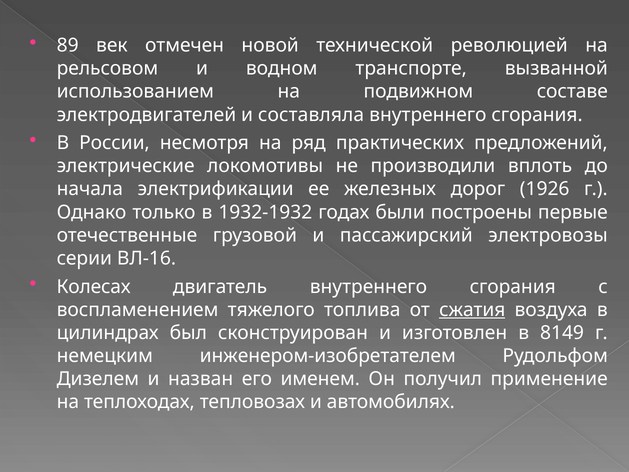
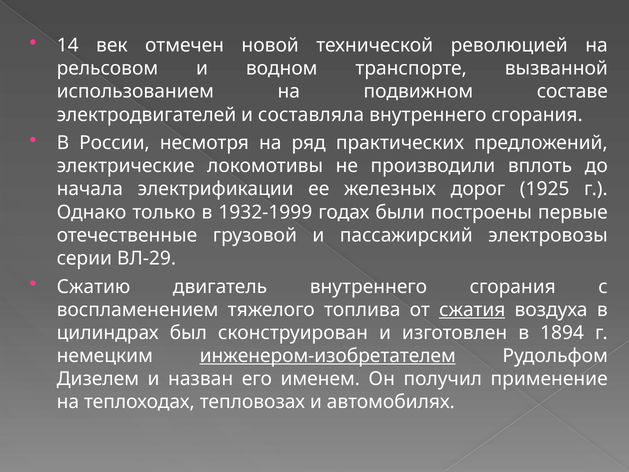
89: 89 -> 14 (68, 45)
1926: 1926 -> 1925 (545, 189)
1932-1932: 1932-1932 -> 1932-1999 (265, 212)
ВЛ-16: ВЛ-16 -> ВЛ-29 (146, 258)
Колесах: Колесах -> Сжатию (93, 287)
8149: 8149 -> 1894 (562, 333)
инженером-изобретателем underline: none -> present (328, 356)
